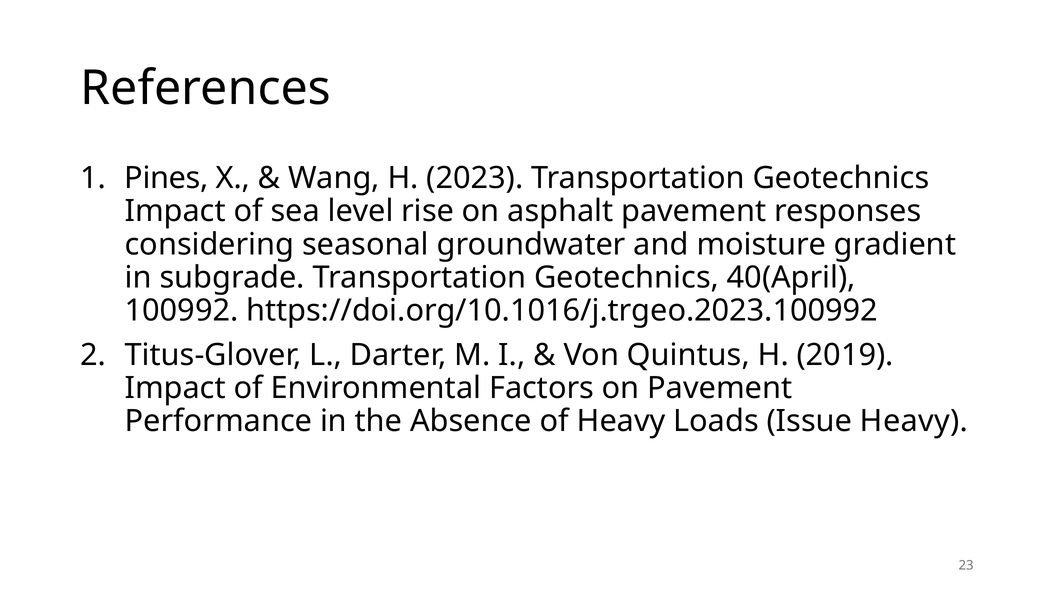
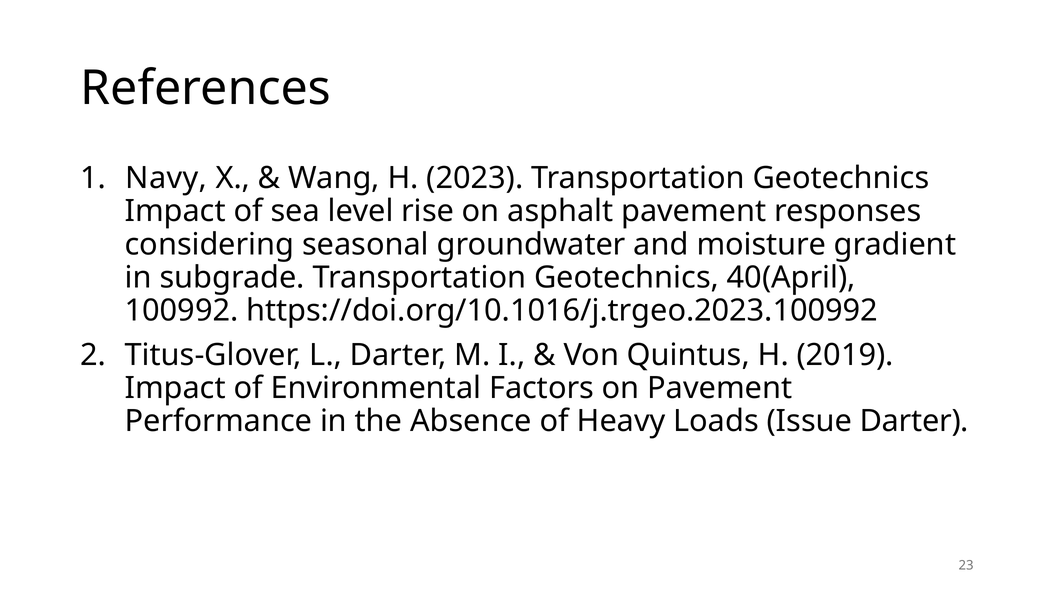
Pines: Pines -> Navy (166, 178)
Issue Heavy: Heavy -> Darter (914, 421)
